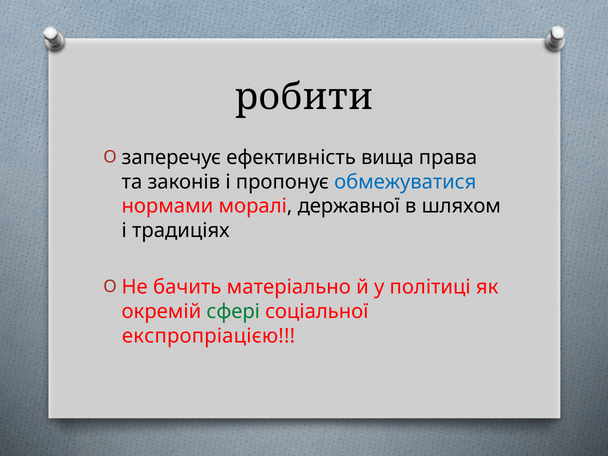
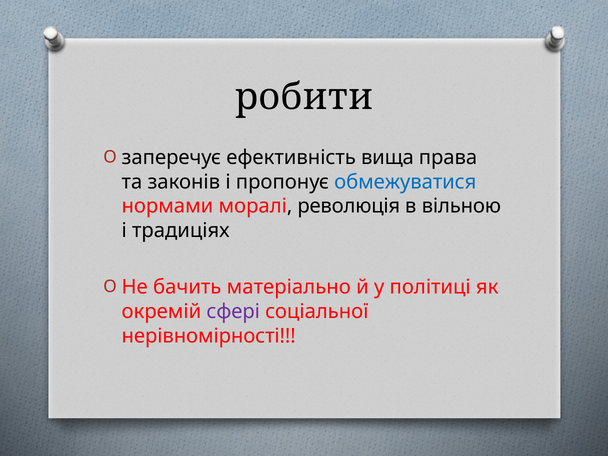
державної: державної -> революція (349, 206)
шляхом: шляхом -> вільною (461, 206)
сфері colour: green -> purple (233, 312)
експропріацією: експропріацією -> нерівномірності (209, 336)
